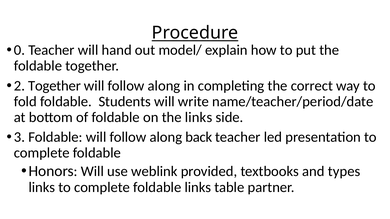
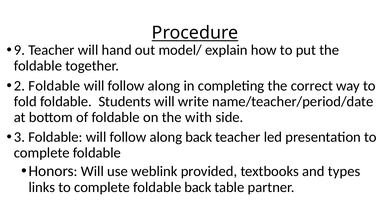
0: 0 -> 9 (19, 50)
2 Together: Together -> Foldable (54, 86)
the links: links -> with (199, 117)
foldable links: links -> back (198, 188)
